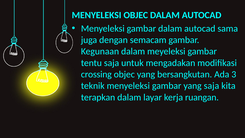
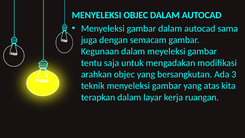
crossing: crossing -> arahkan (96, 74)
yang saja: saja -> atas (212, 86)
